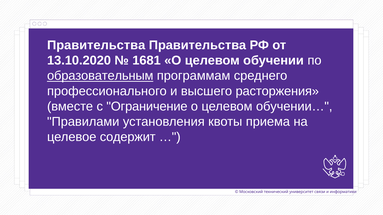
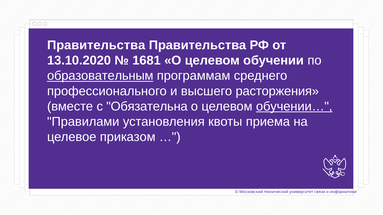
Ограничение: Ограничение -> Обязательна (147, 107)
обучении… underline: none -> present (294, 107)
содержит: содержит -> приказом (128, 137)
